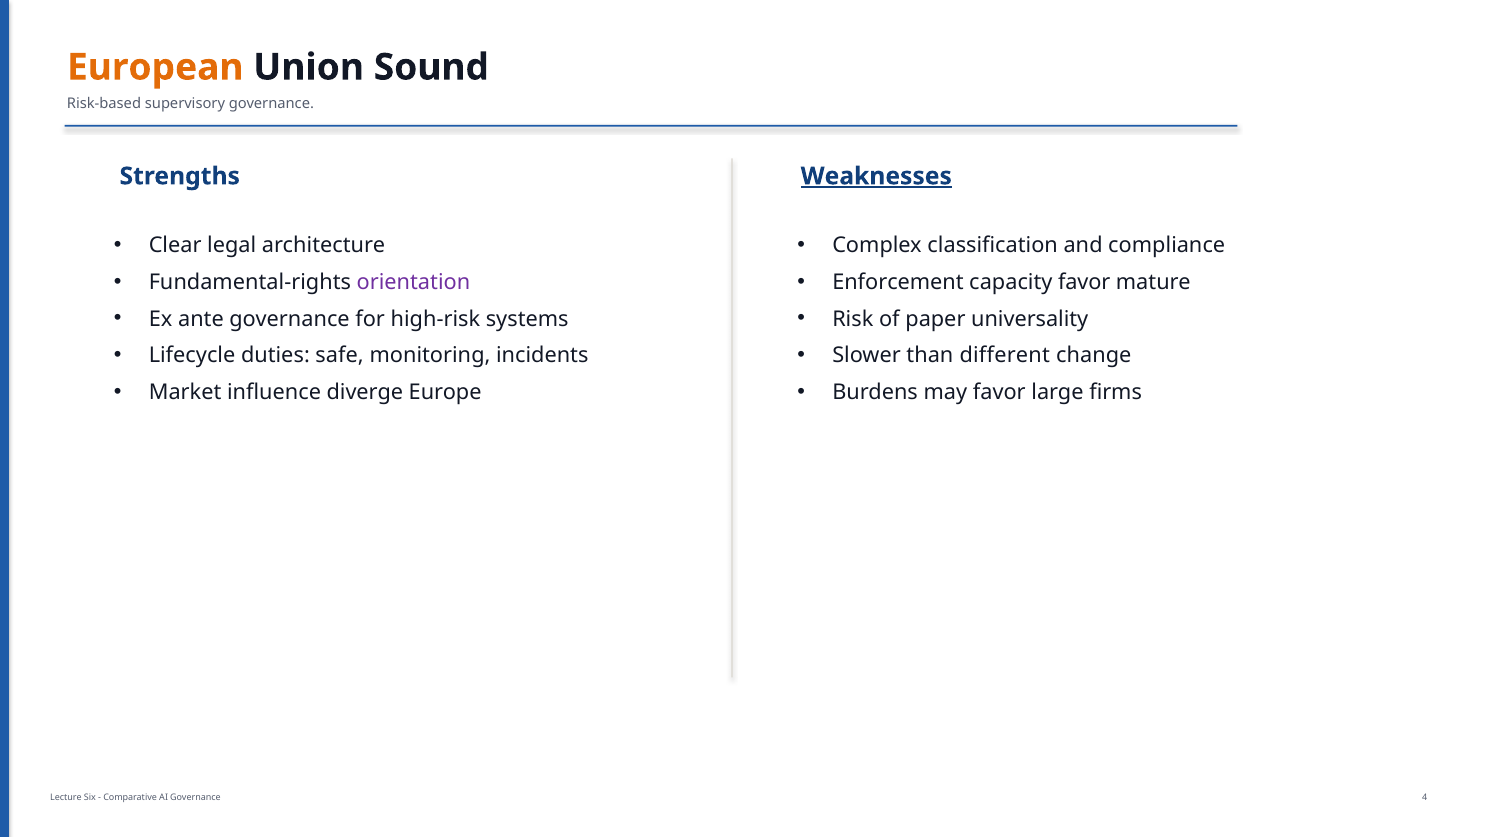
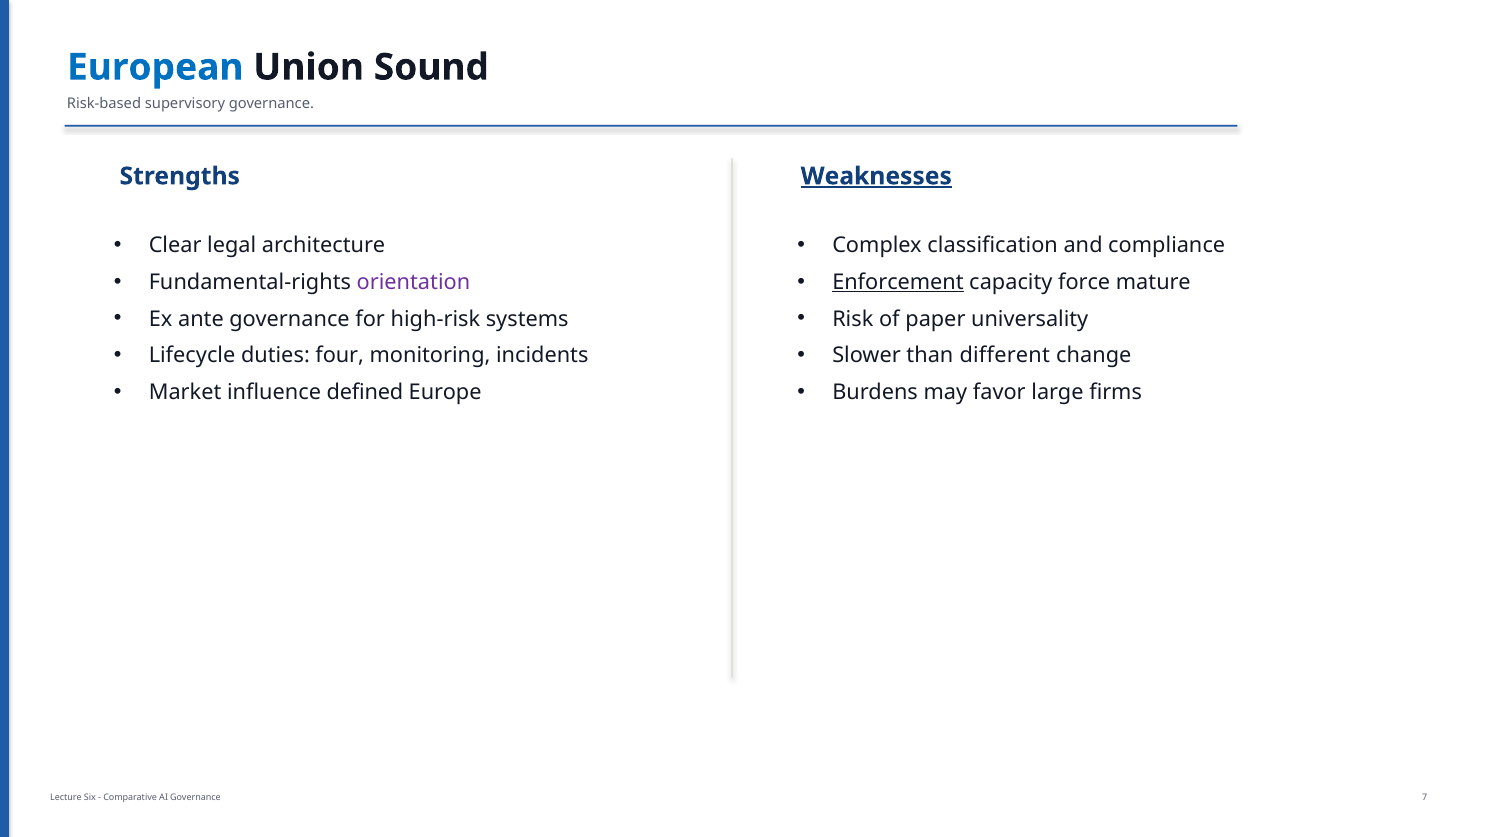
European colour: orange -> blue (155, 67)
Enforcement underline: none -> present (898, 282)
capacity favor: favor -> force (1084, 282)
safe: safe -> four (340, 356)
diverge: diverge -> defined (365, 392)
4: 4 -> 7 (1425, 798)
